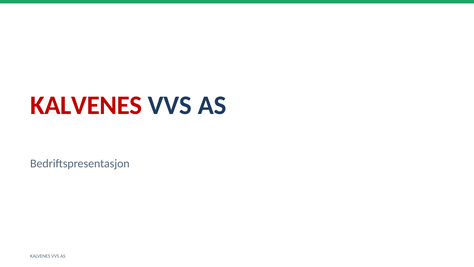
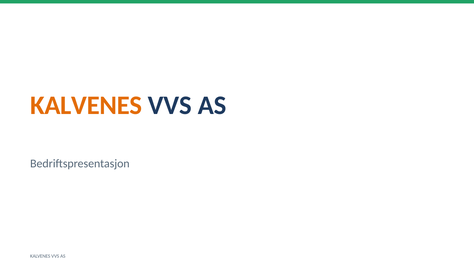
KALVENES colour: red -> orange (86, 105)
